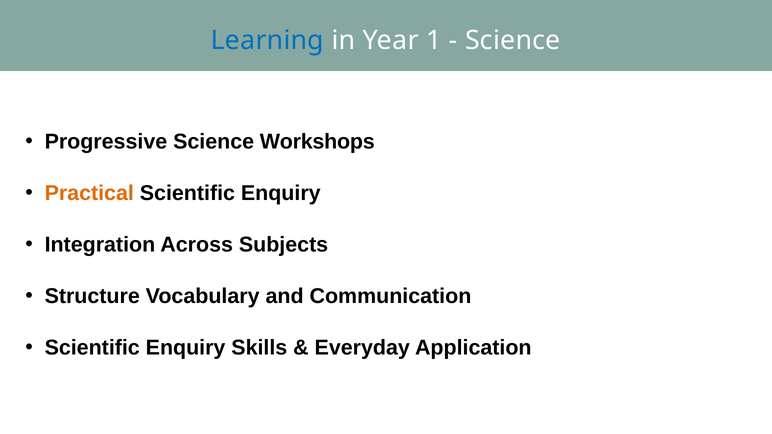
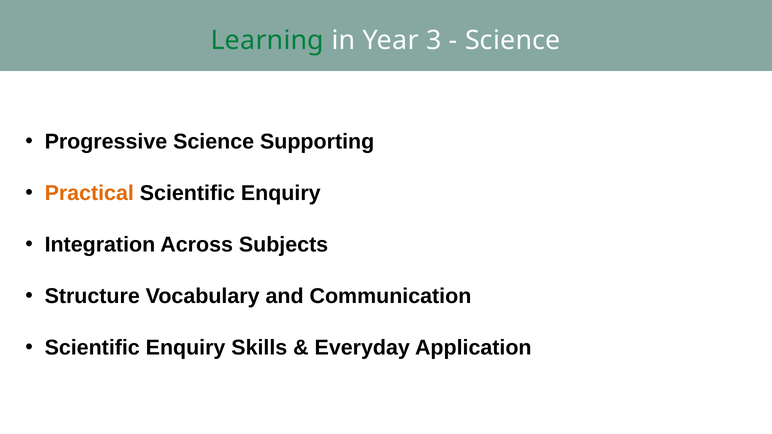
Learning colour: blue -> green (267, 40)
1: 1 -> 3 (434, 40)
Workshops: Workshops -> Supporting (317, 142)
